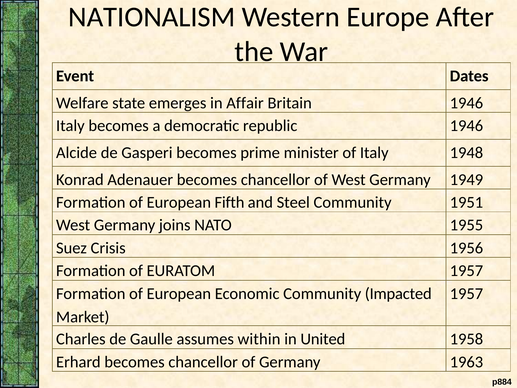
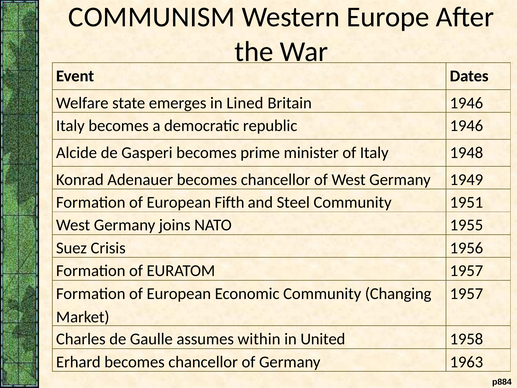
NATIONALISM: NATIONALISM -> COMMUNISM (152, 17)
Affair: Affair -> Lined (245, 103)
Impacted: Impacted -> Changing (398, 293)
